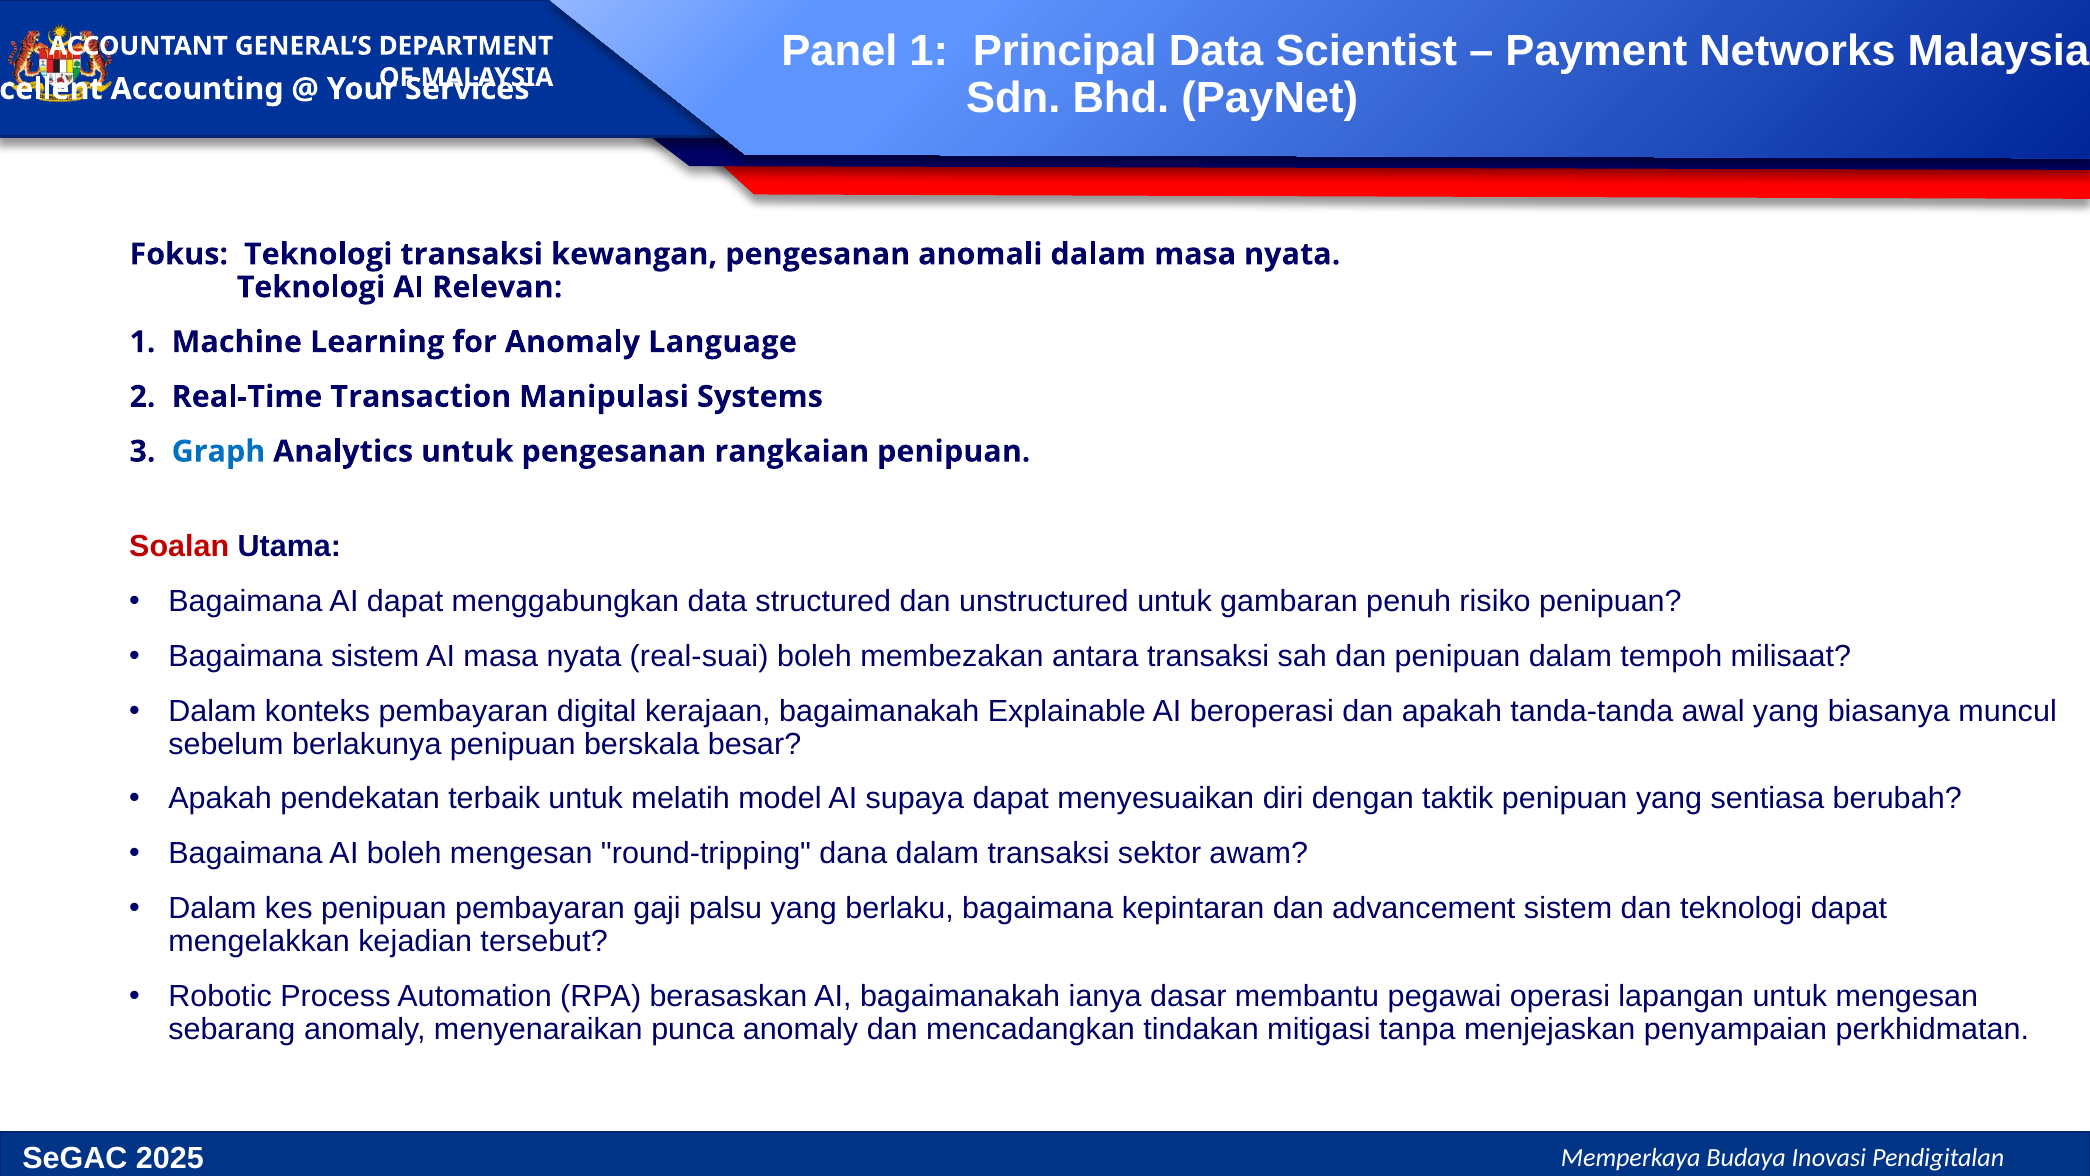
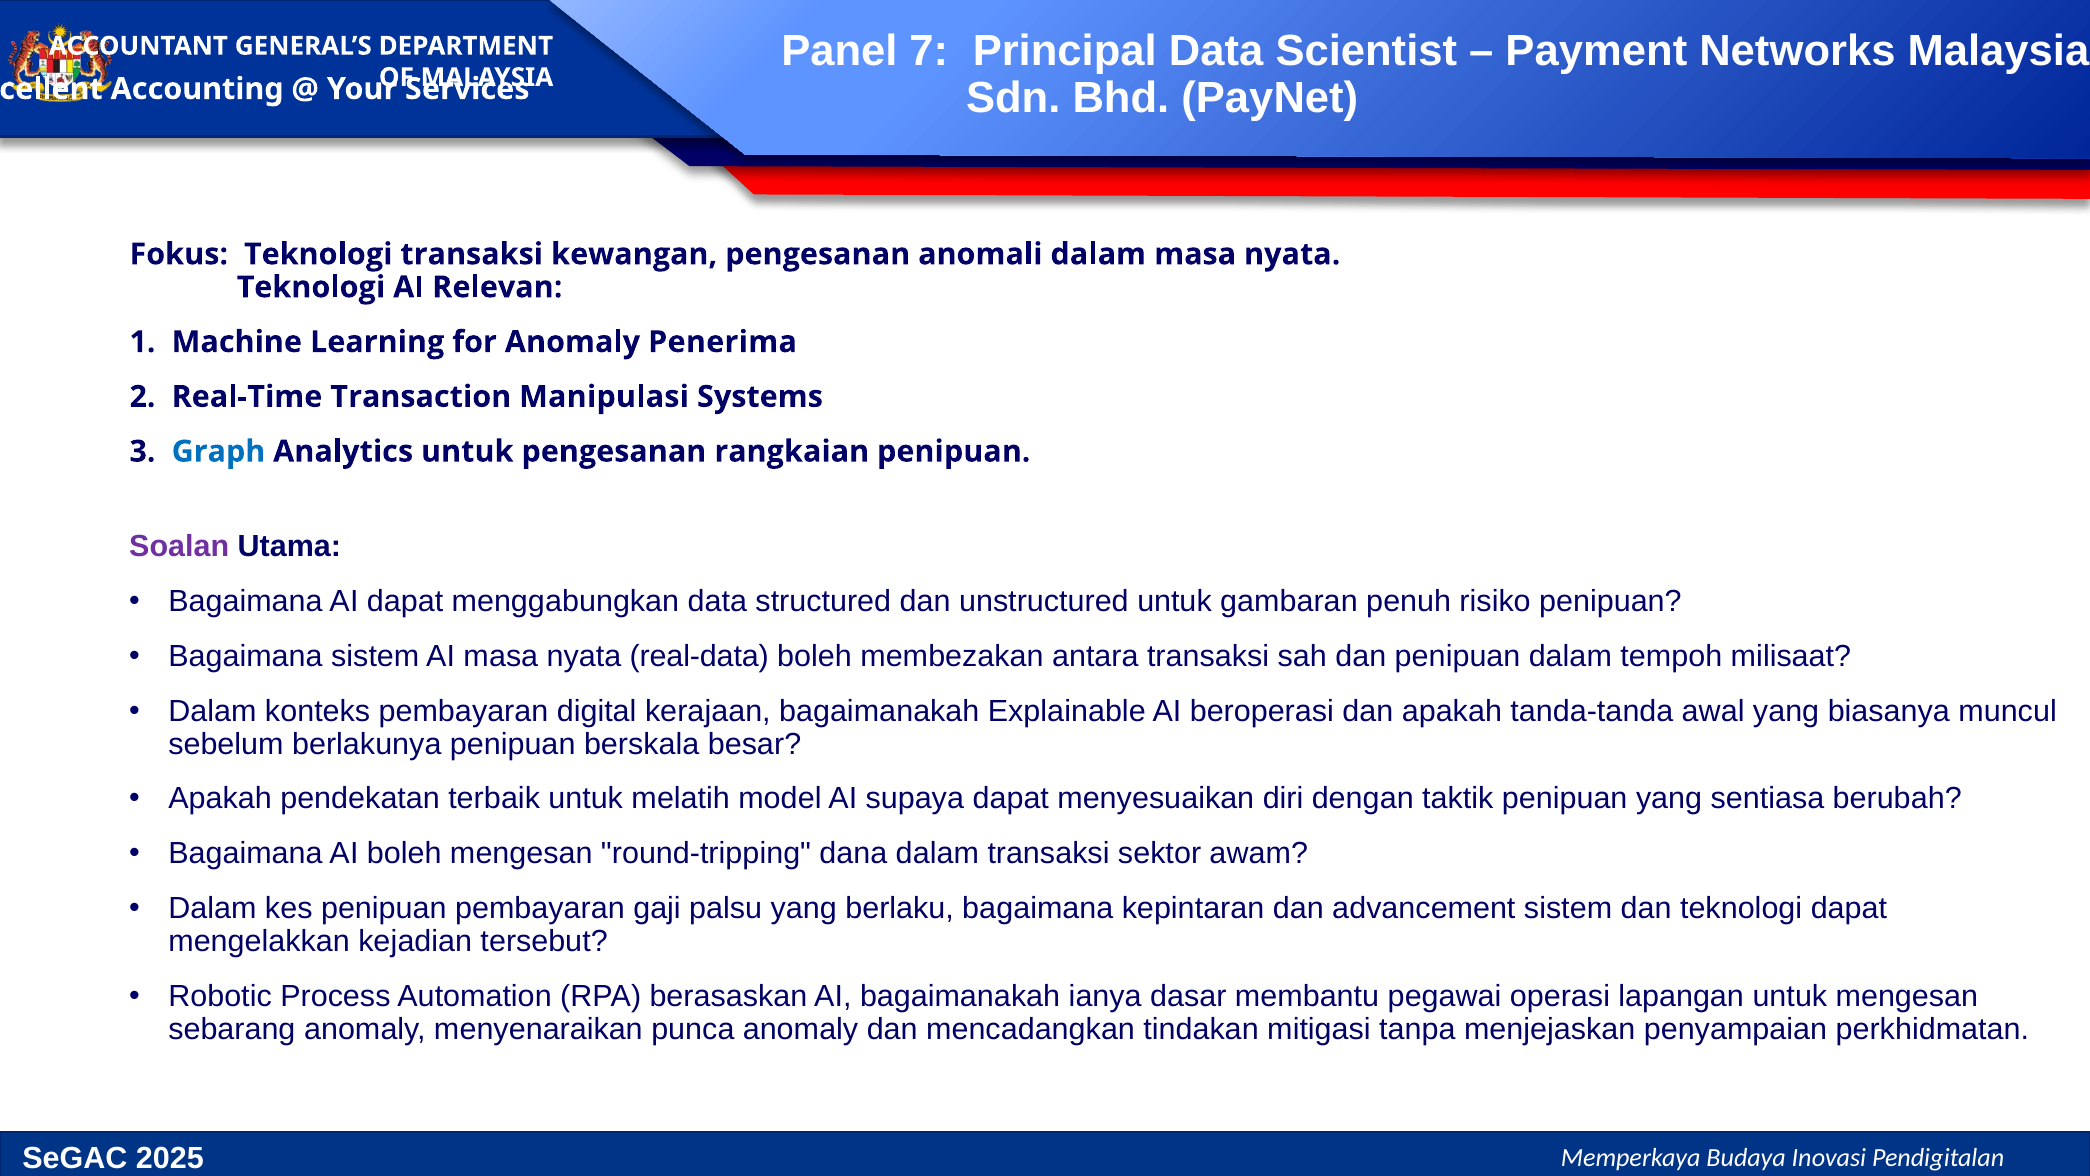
Panel 1: 1 -> 7 (929, 51)
Language: Language -> Penerima (723, 342)
Soalan colour: red -> purple (179, 547)
real-suai: real-suai -> real-data (699, 656)
